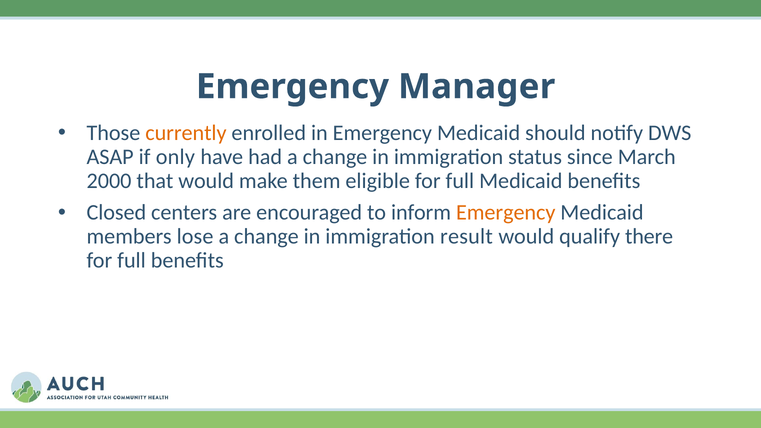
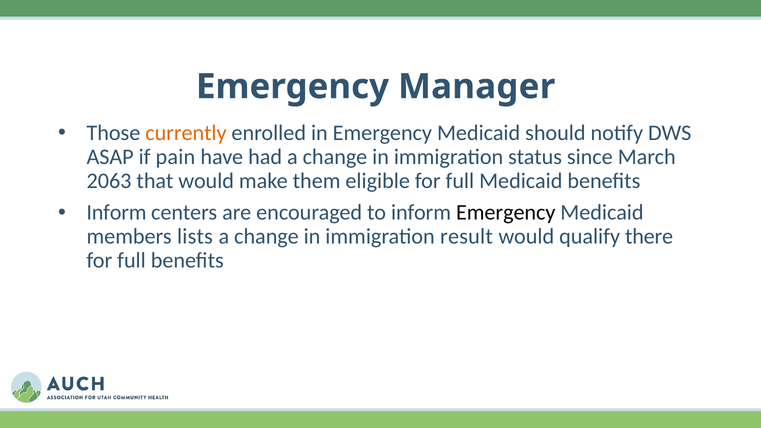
only: only -> pain (175, 157)
2000: 2000 -> 2063 (109, 181)
Closed: Closed -> Inform (116, 213)
Emergency colour: orange -> black (506, 213)
lose: lose -> lists (195, 237)
